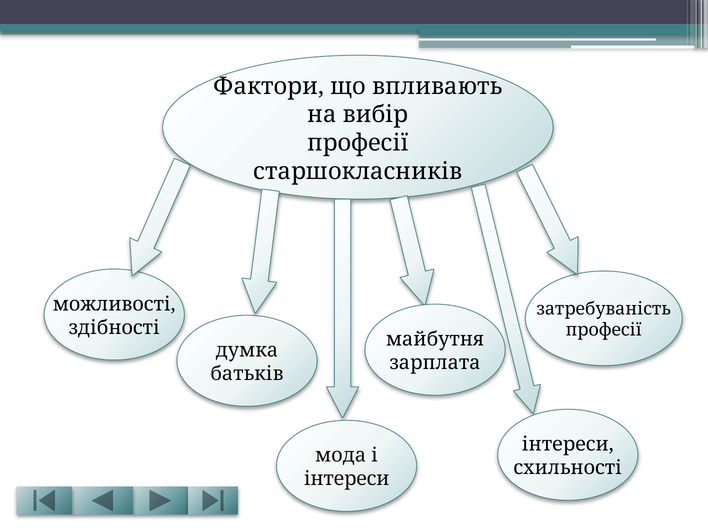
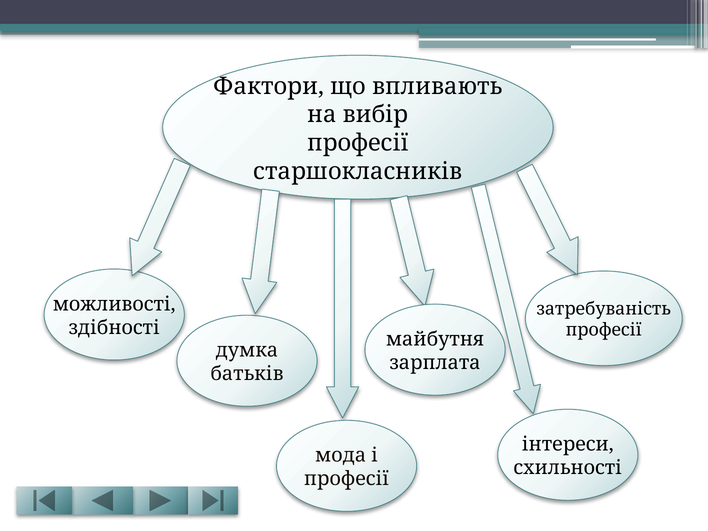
інтереси: інтереси -> професії (347, 479)
